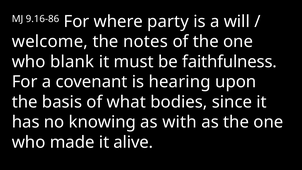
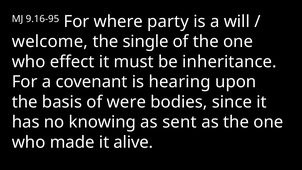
9.16-86: 9.16-86 -> 9.16-95 (42, 19)
notes: notes -> single (146, 42)
blank: blank -> effect (72, 62)
faithfulness: faithfulness -> inheritance (229, 62)
what: what -> were (126, 102)
with: with -> sent (179, 122)
